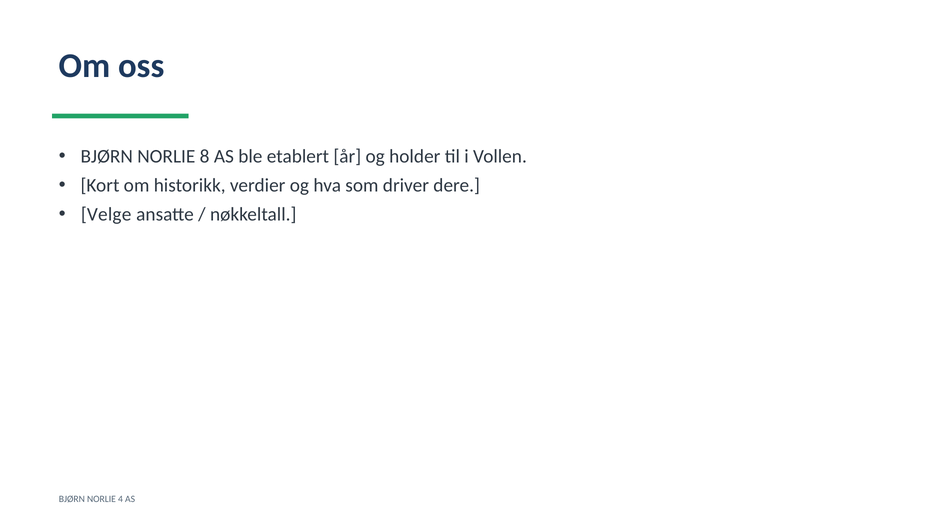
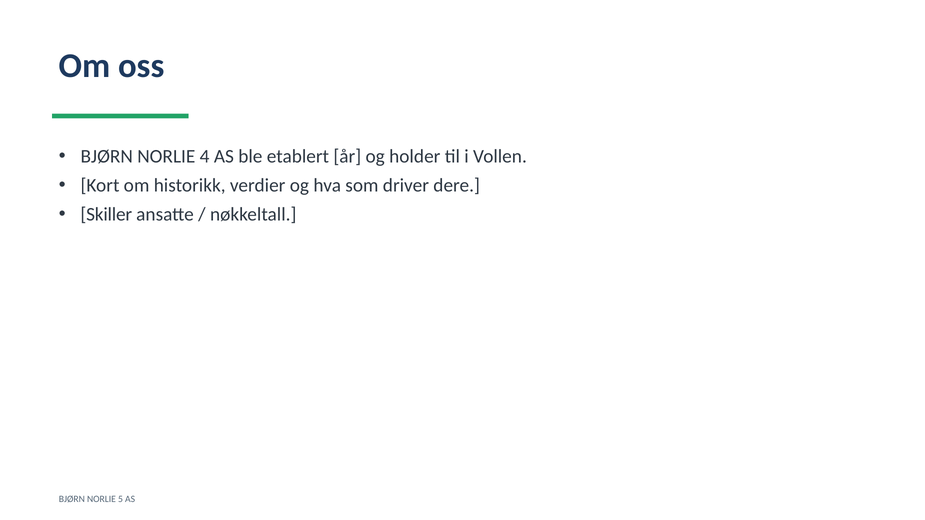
8: 8 -> 4 (205, 157)
Velge: Velge -> Skiller (106, 215)
4: 4 -> 5 (120, 499)
